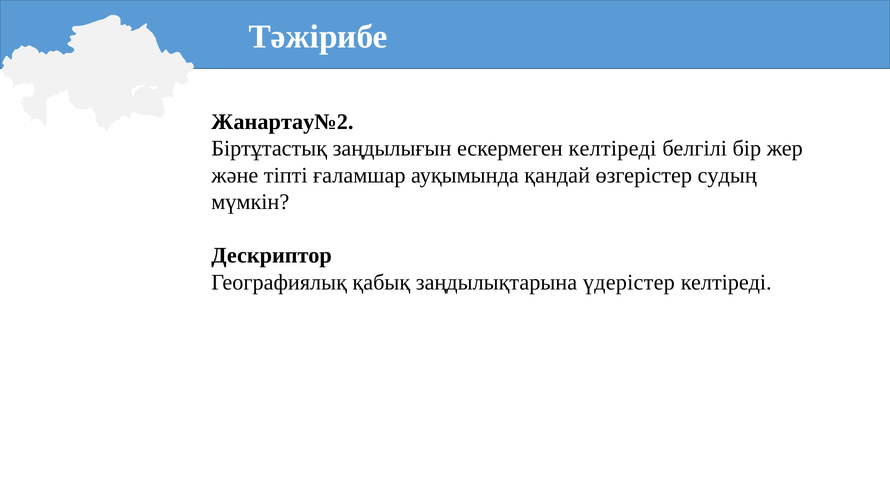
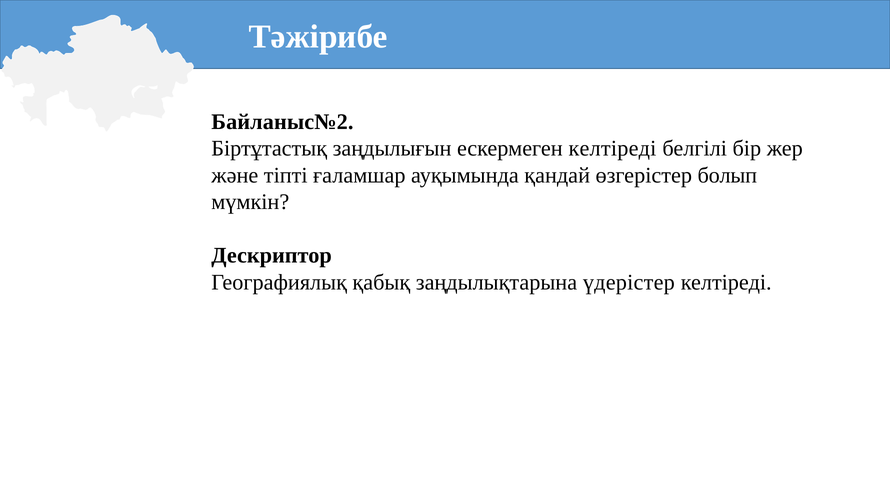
Жанартау№2: Жанартау№2 -> Байланыс№2 (282, 122)
судың: судың -> болып (727, 175)
